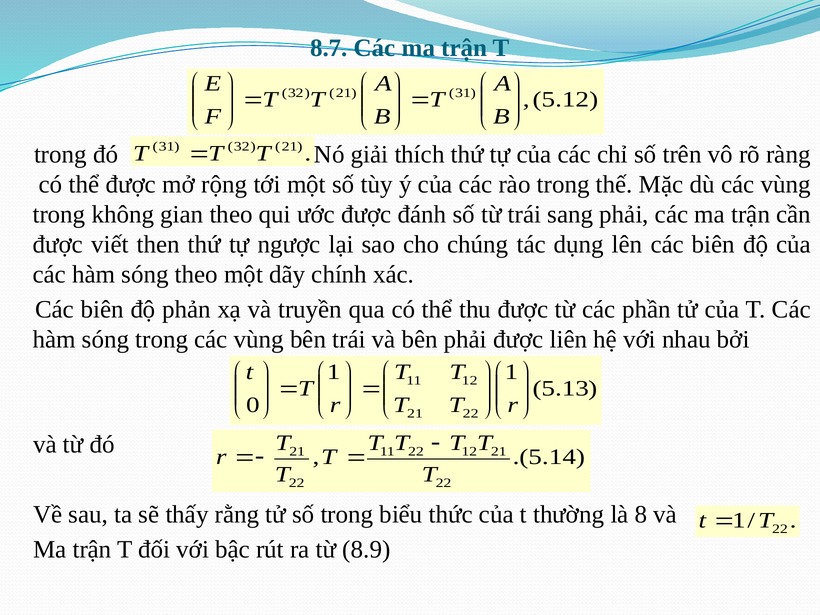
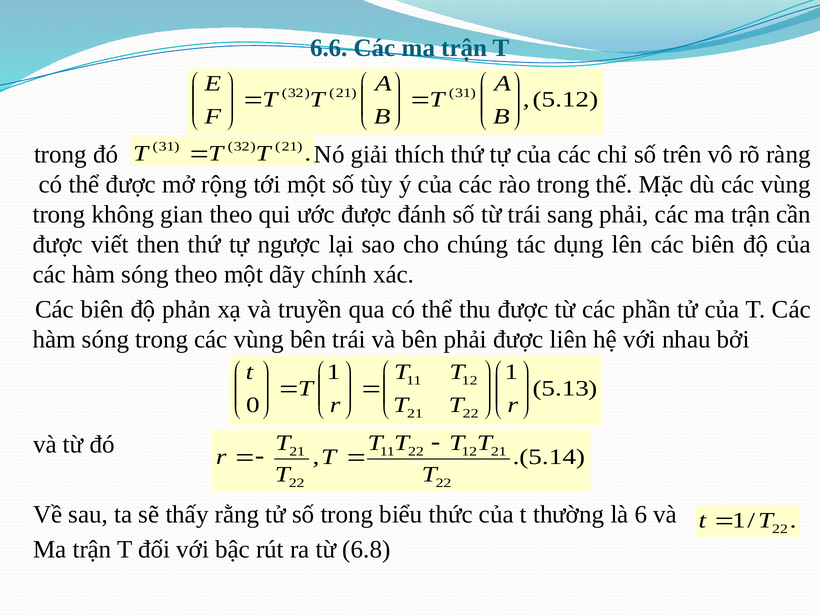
8.7: 8.7 -> 6.6 (329, 48)
8: 8 -> 6 (641, 515)
8.9: 8.9 -> 6.8 (366, 550)
